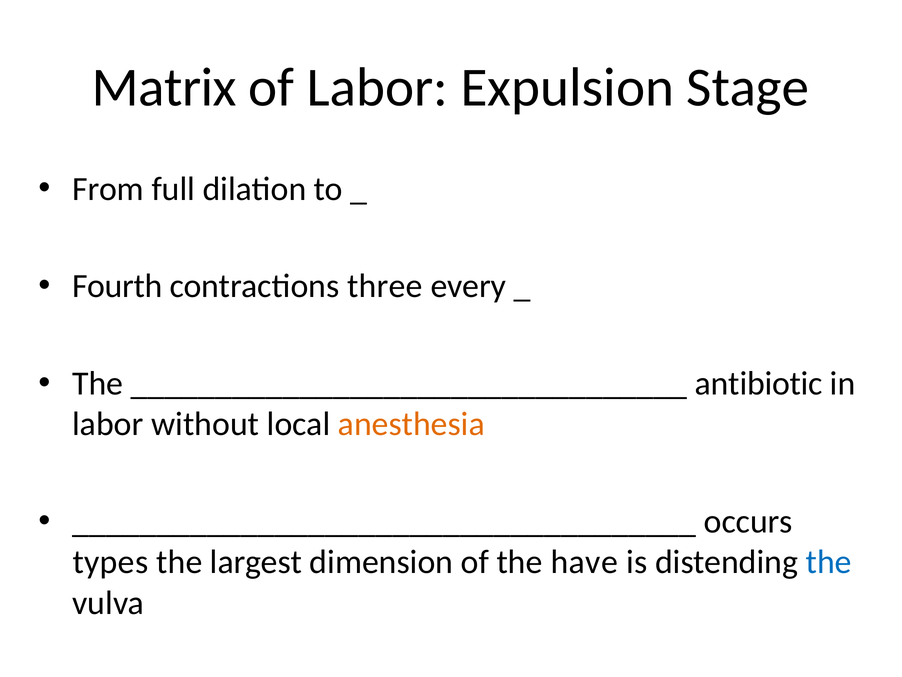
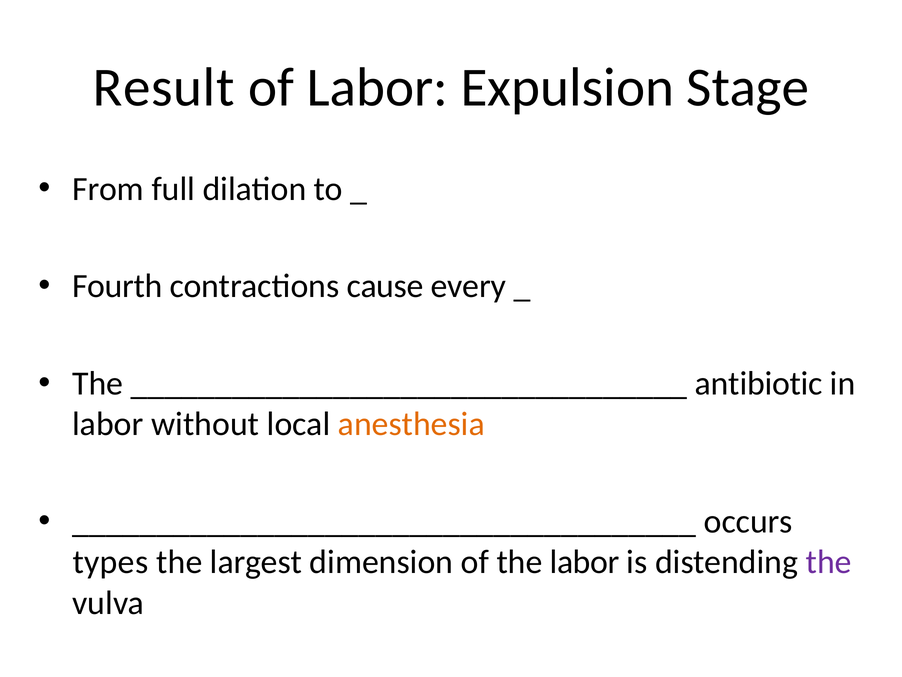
Matrix: Matrix -> Result (164, 87)
three: three -> cause (385, 286)
the have: have -> labor (585, 562)
the colour: blue -> purple (829, 562)
